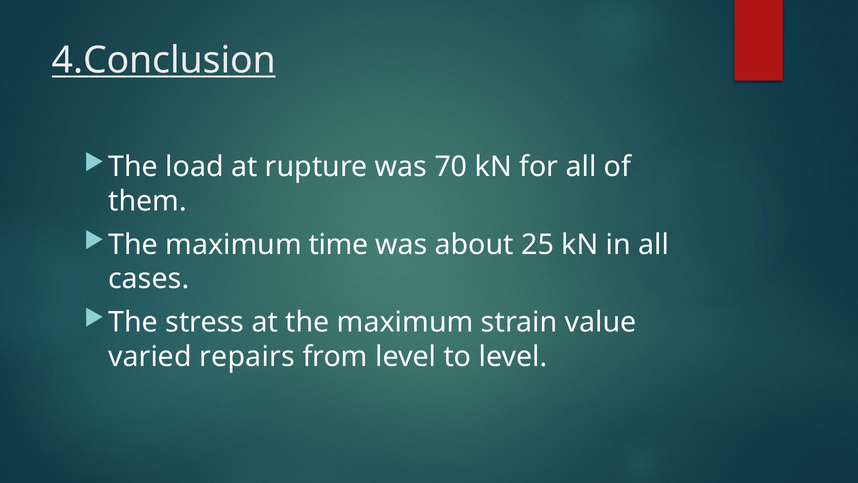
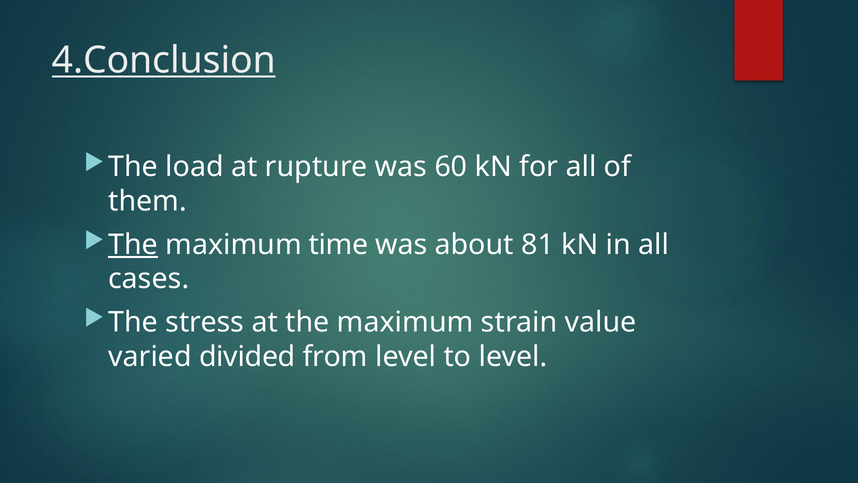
70: 70 -> 60 (451, 167)
The underline: none -> present (133, 244)
25: 25 -> 81 (538, 244)
repairs: repairs -> divided (247, 356)
